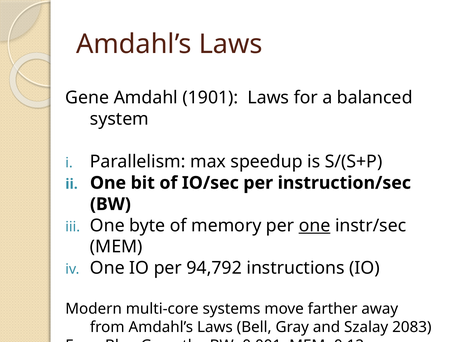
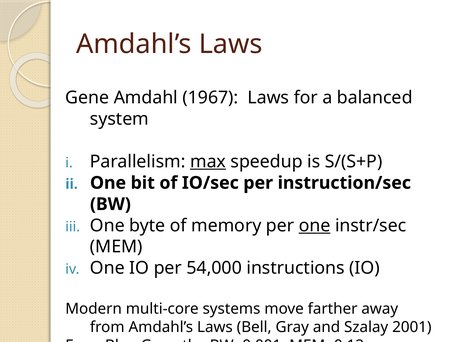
1901: 1901 -> 1967 (210, 98)
max underline: none -> present (208, 162)
94,792: 94,792 -> 54,000 (214, 268)
2083: 2083 -> 2001 (412, 327)
